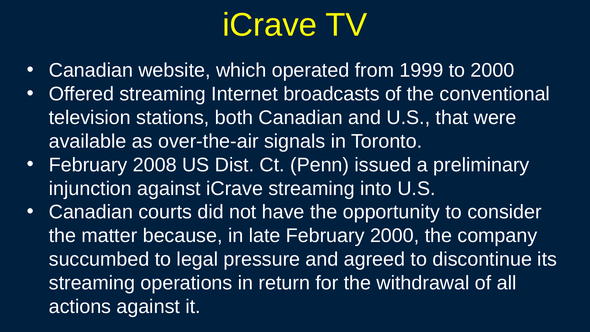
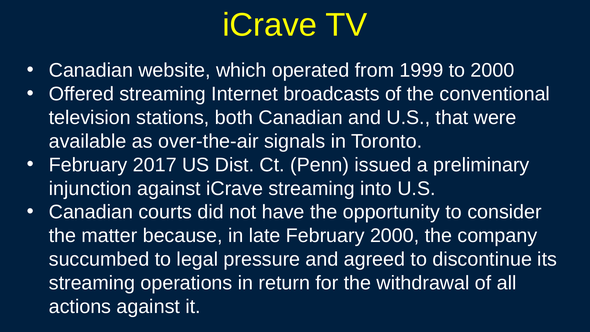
2008: 2008 -> 2017 (155, 165)
